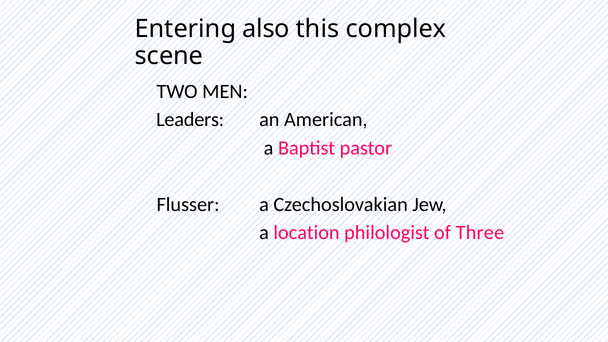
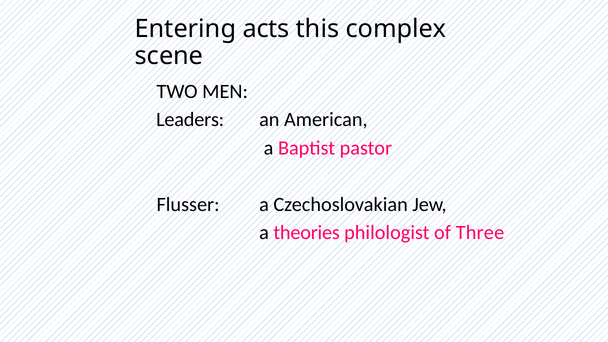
also: also -> acts (266, 29)
location: location -> theories (307, 233)
